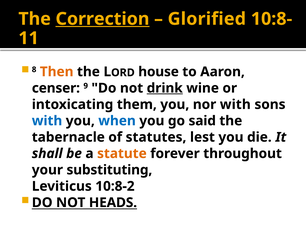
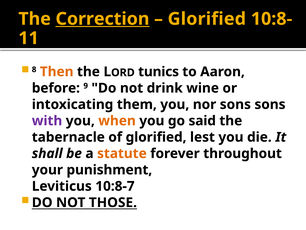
house: house -> tunics (159, 72)
censer: censer -> before (56, 88)
drink underline: present -> none (165, 88)
nor with: with -> sons (235, 104)
with colour: blue -> purple (47, 121)
when colour: blue -> orange (117, 121)
of statutes: statutes -> glorified (156, 137)
substituting: substituting -> punishment (109, 170)
10:8-2: 10:8-2 -> 10:8-7 (115, 186)
HEADS: HEADS -> THOSE (113, 202)
